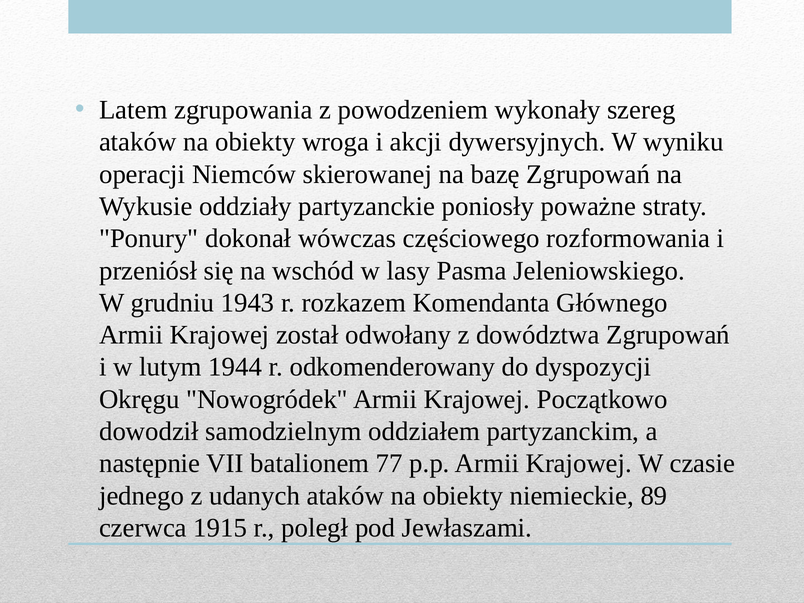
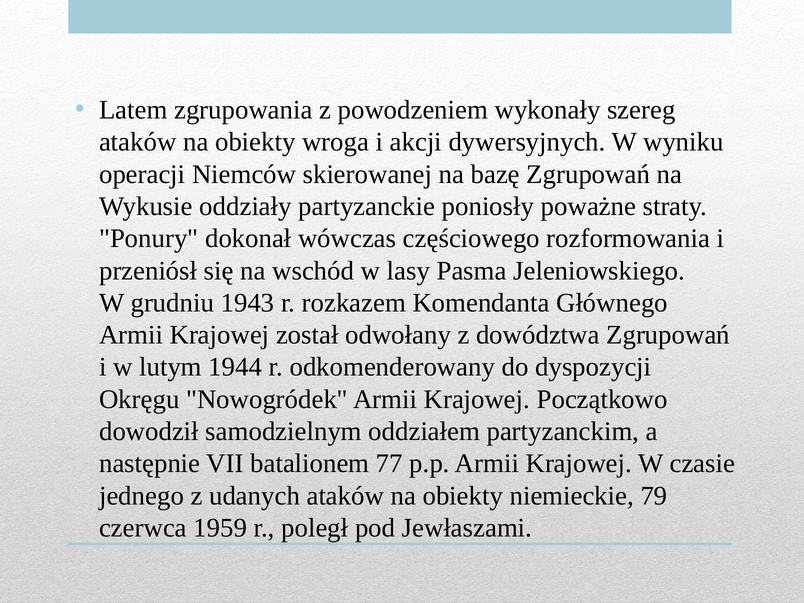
89: 89 -> 79 (654, 496)
1915: 1915 -> 1959 (220, 528)
